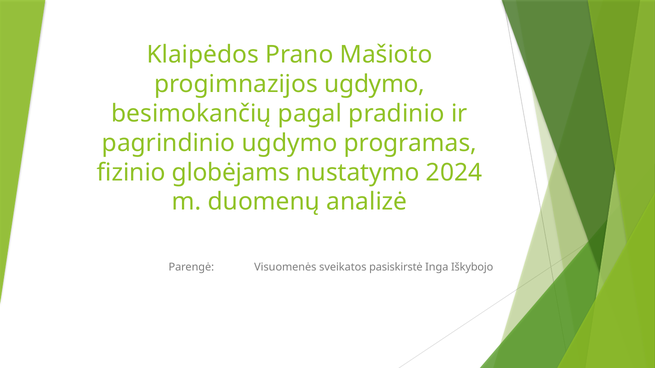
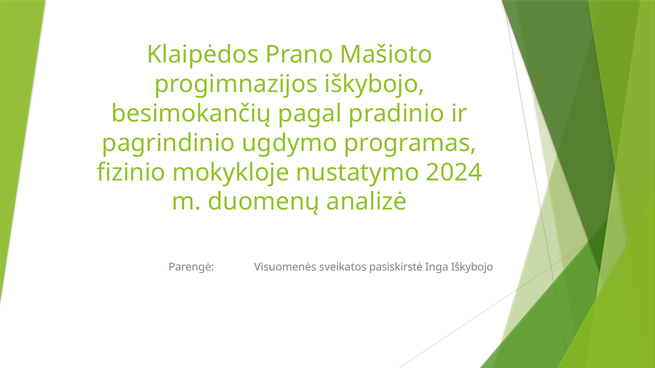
progimnazijos ugdymo: ugdymo -> iškybojo (375, 84)
globėjams: globėjams -> mokykloje (231, 173)
